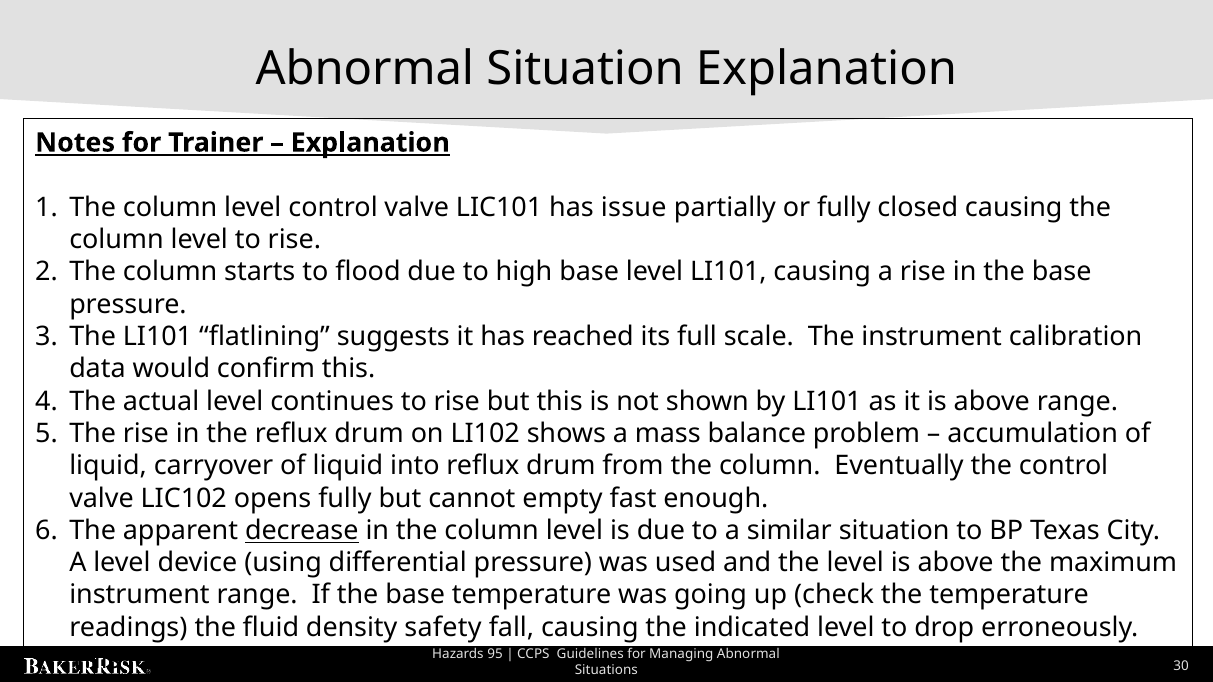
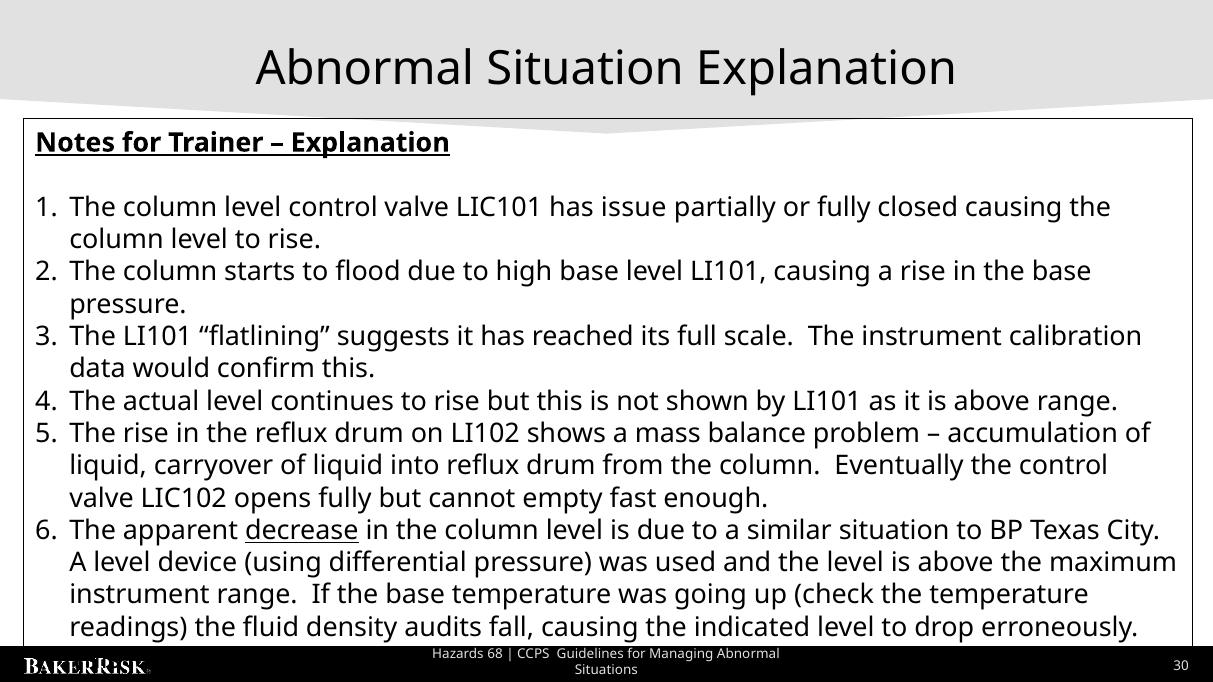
safety: safety -> audits (443, 628)
95: 95 -> 68 (495, 655)
